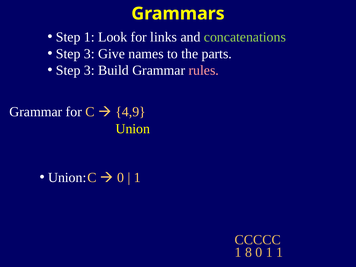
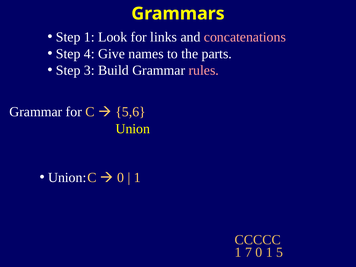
concatenations colour: light green -> pink (245, 37)
3: 3 -> 4 (89, 54)
4,9: 4,9 -> 5,6 (131, 112)
8: 8 -> 7 (249, 252)
1 1: 1 -> 5 (280, 252)
